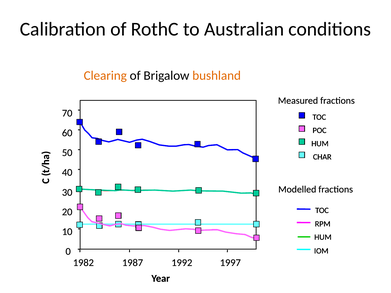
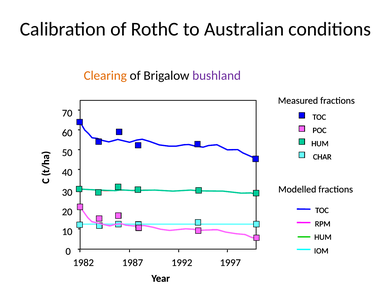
bushland colour: orange -> purple (217, 76)
